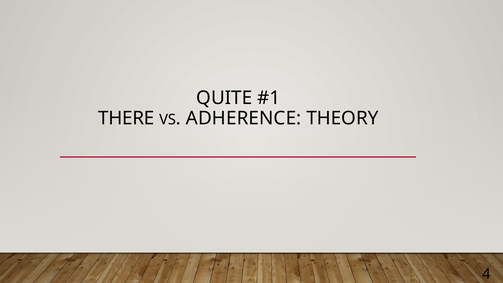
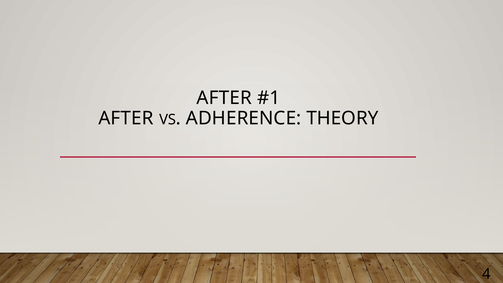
QUITE: QUITE -> AFTER (224, 98)
THERE: THERE -> AFTER (126, 118)
